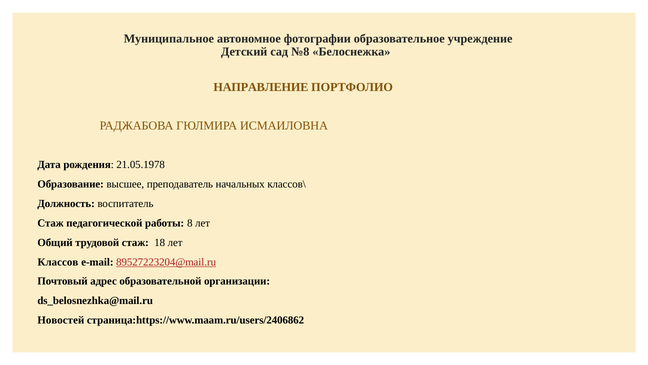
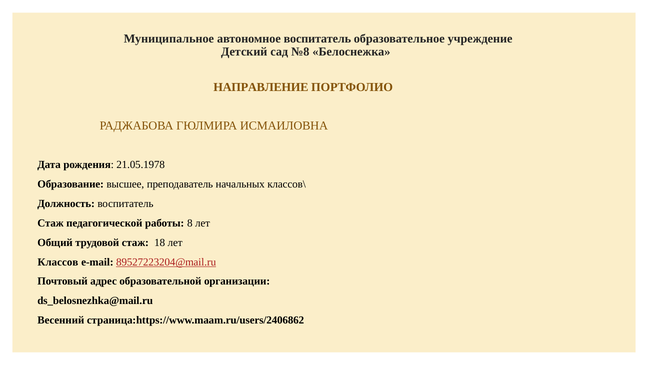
автономное фотографии: фотографии -> воспитатель (317, 39)
Новостей: Новостей -> Весенний (61, 320)
